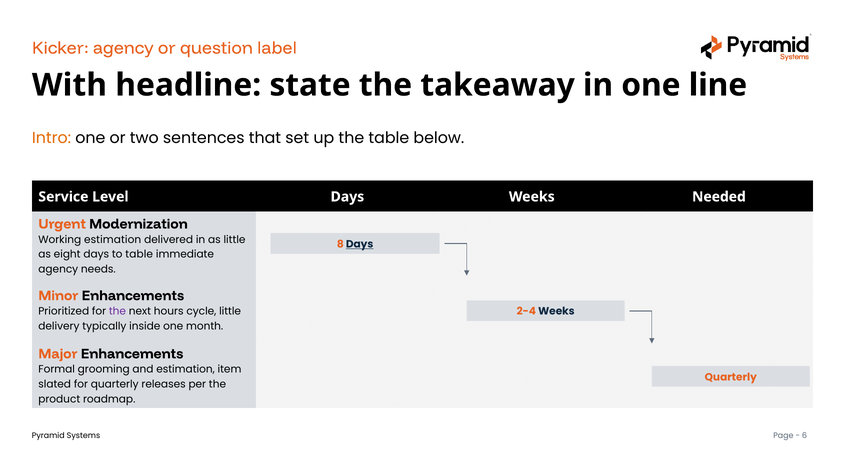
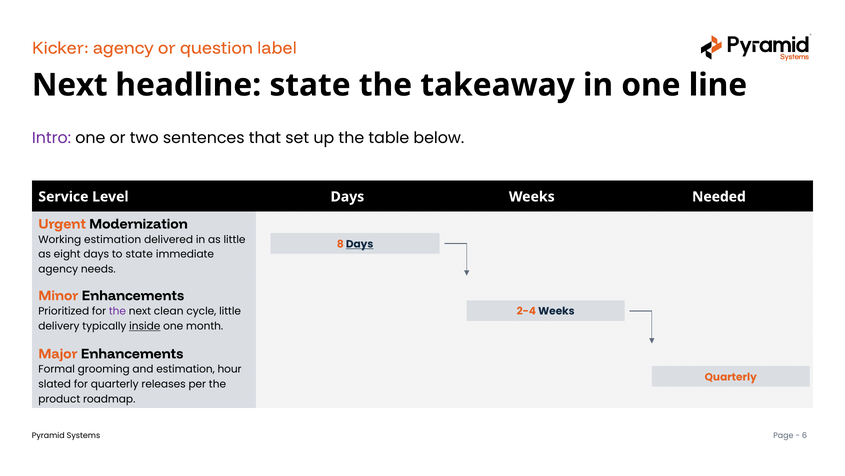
With: With -> Next (70, 85)
Intro colour: orange -> purple (52, 138)
to table: table -> state (139, 254)
hours: hours -> clean (169, 311)
inside underline: none -> present (145, 326)
item: item -> hour (230, 369)
